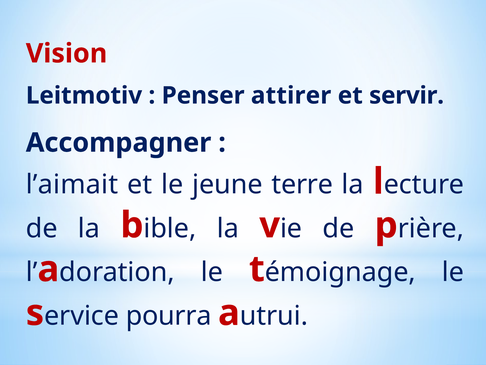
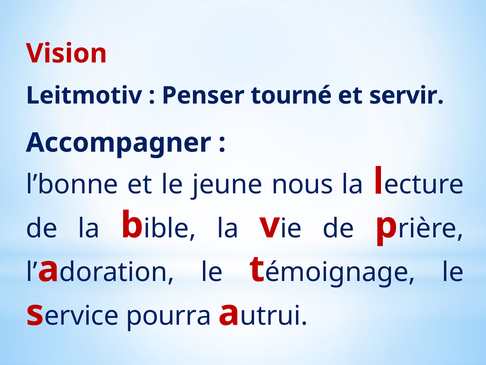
attirer: attirer -> tourné (291, 95)
l’aimait: l’aimait -> l’bonne (72, 184)
terre: terre -> nous (302, 184)
